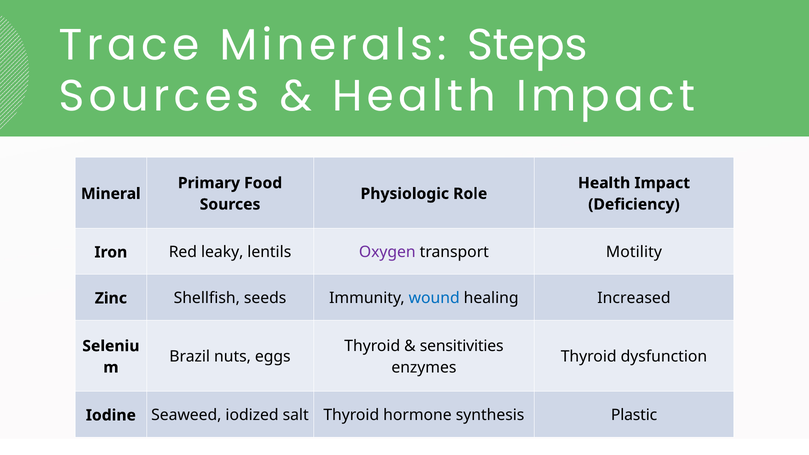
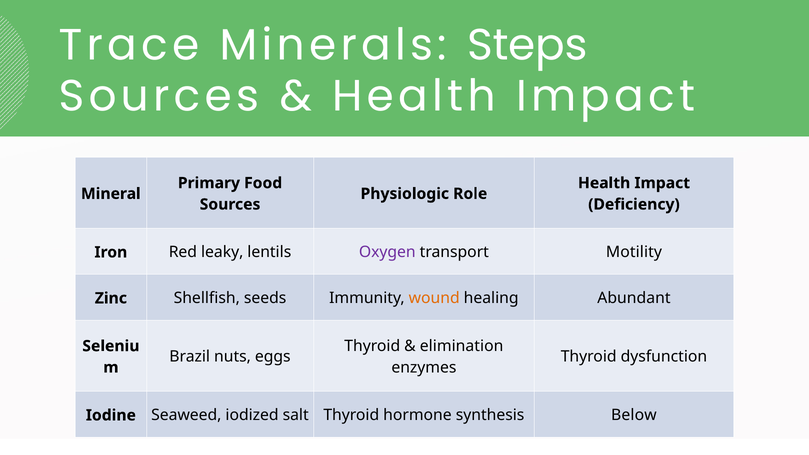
wound colour: blue -> orange (434, 298)
Increased: Increased -> Abundant (634, 298)
sensitivities: sensitivities -> elimination (462, 346)
Plastic: Plastic -> Below (634, 415)
